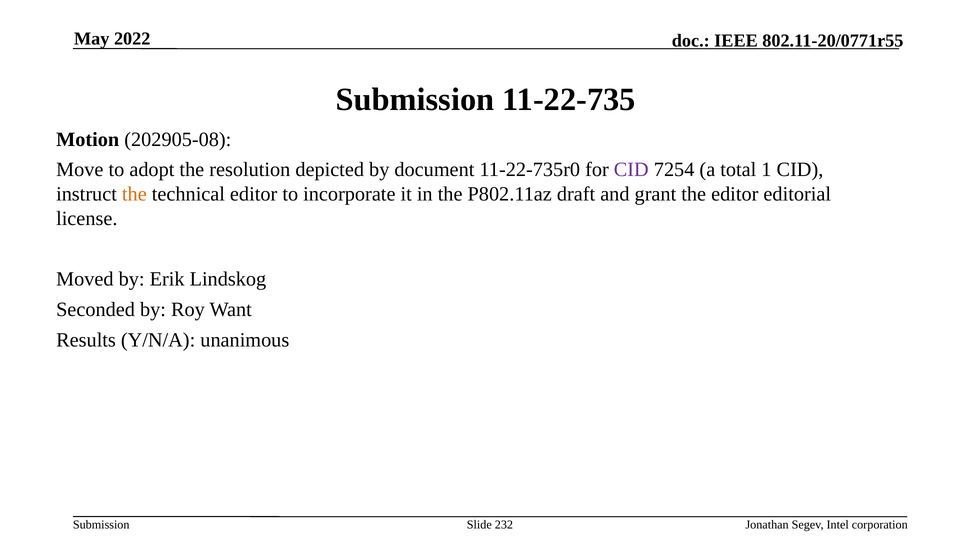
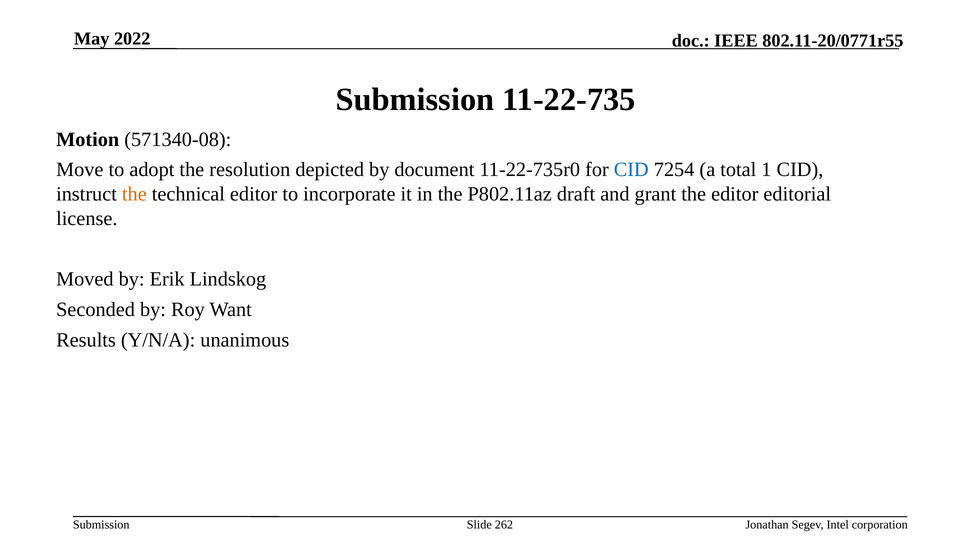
202905-08: 202905-08 -> 571340-08 (178, 139)
CID colour: purple -> blue (631, 170)
232: 232 -> 262 (504, 524)
